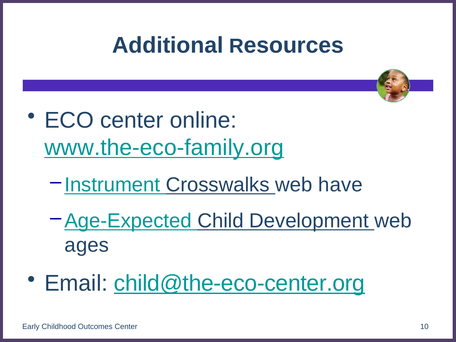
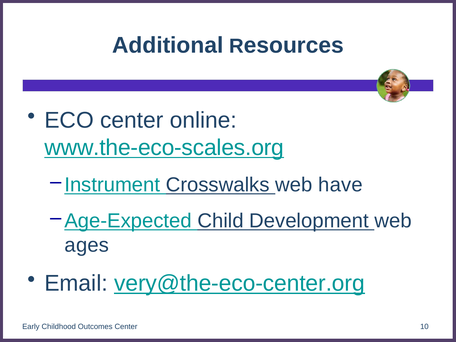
www.the-eco-family.org: www.the-eco-family.org -> www.the-eco-scales.org (164, 148)
child@the-eco-center.org: child@the-eco-center.org -> very@the-eco-center.org (239, 283)
